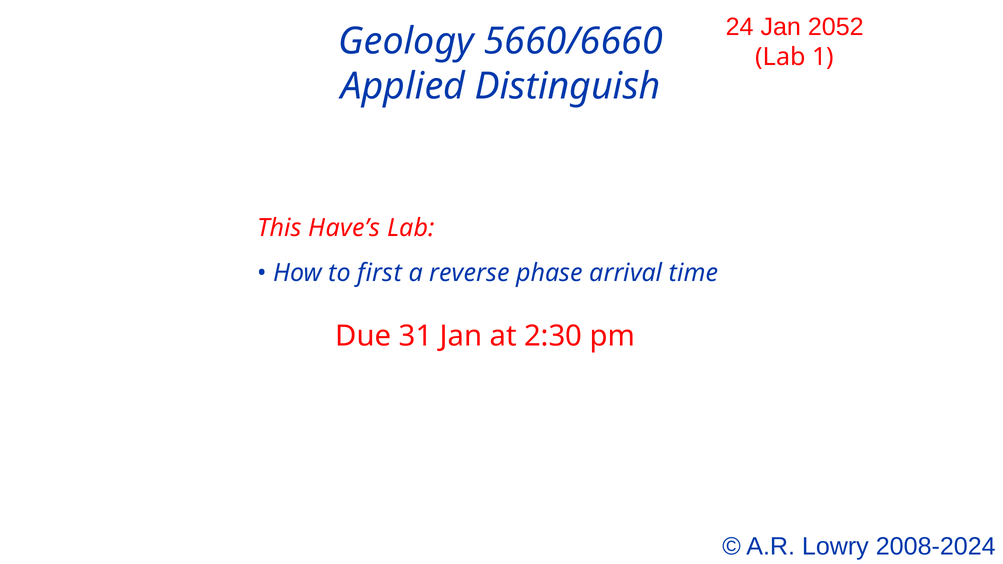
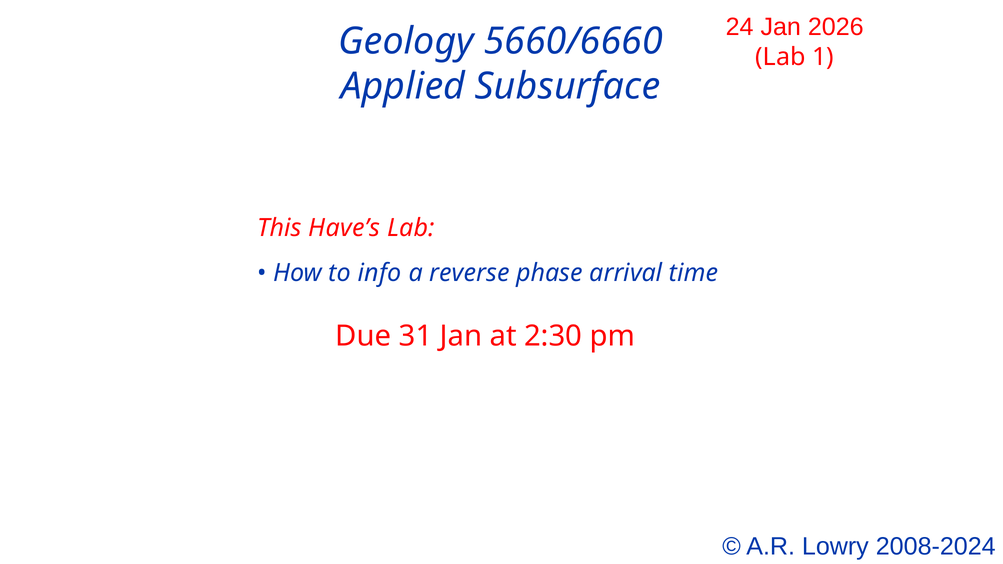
2052: 2052 -> 2026 (836, 27)
Distinguish: Distinguish -> Subsurface (568, 87)
first: first -> info (380, 273)
